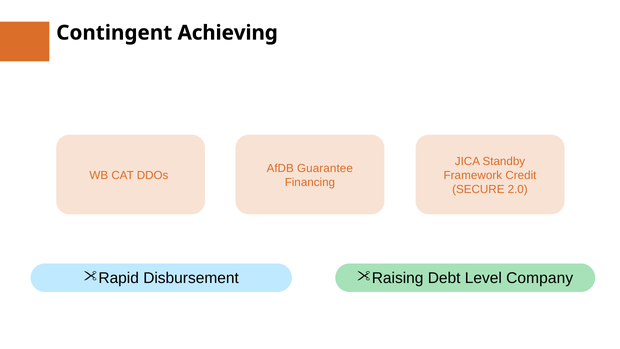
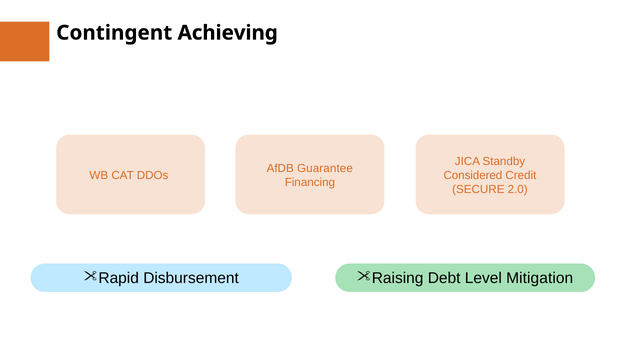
Framework: Framework -> Considered (473, 175)
Company: Company -> Mitigation (540, 278)
